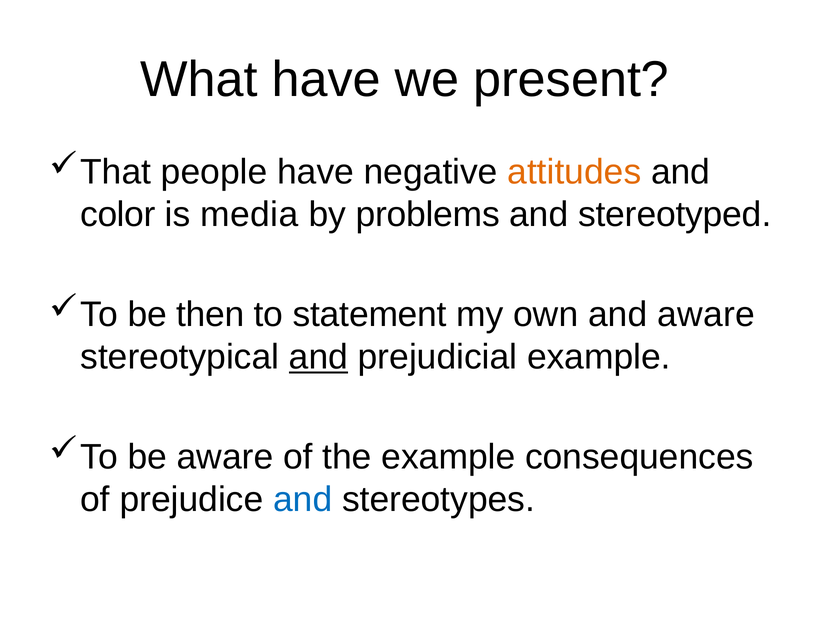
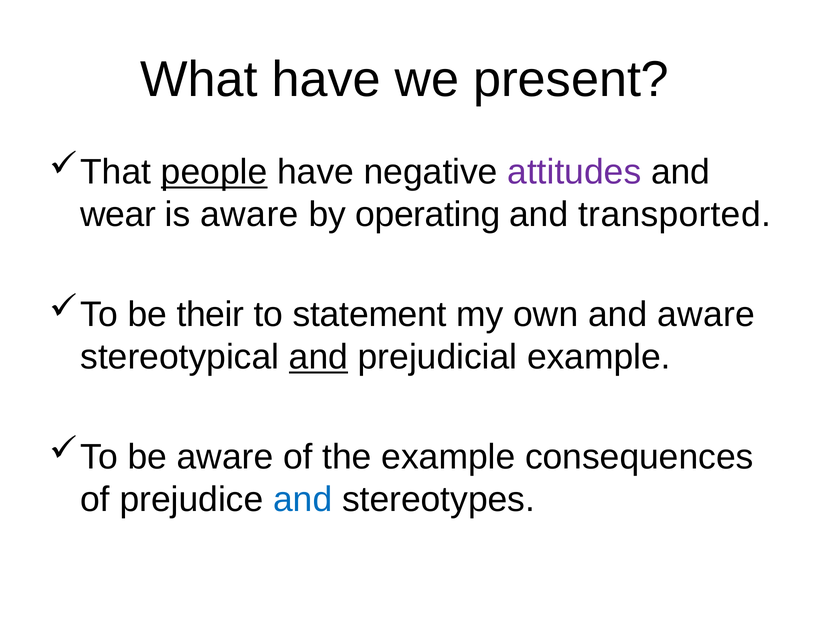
people underline: none -> present (214, 172)
attitudes colour: orange -> purple (574, 172)
color: color -> wear (118, 215)
is media: media -> aware (249, 215)
problems: problems -> operating (428, 215)
stereotyped: stereotyped -> transported (675, 215)
then: then -> their (210, 315)
